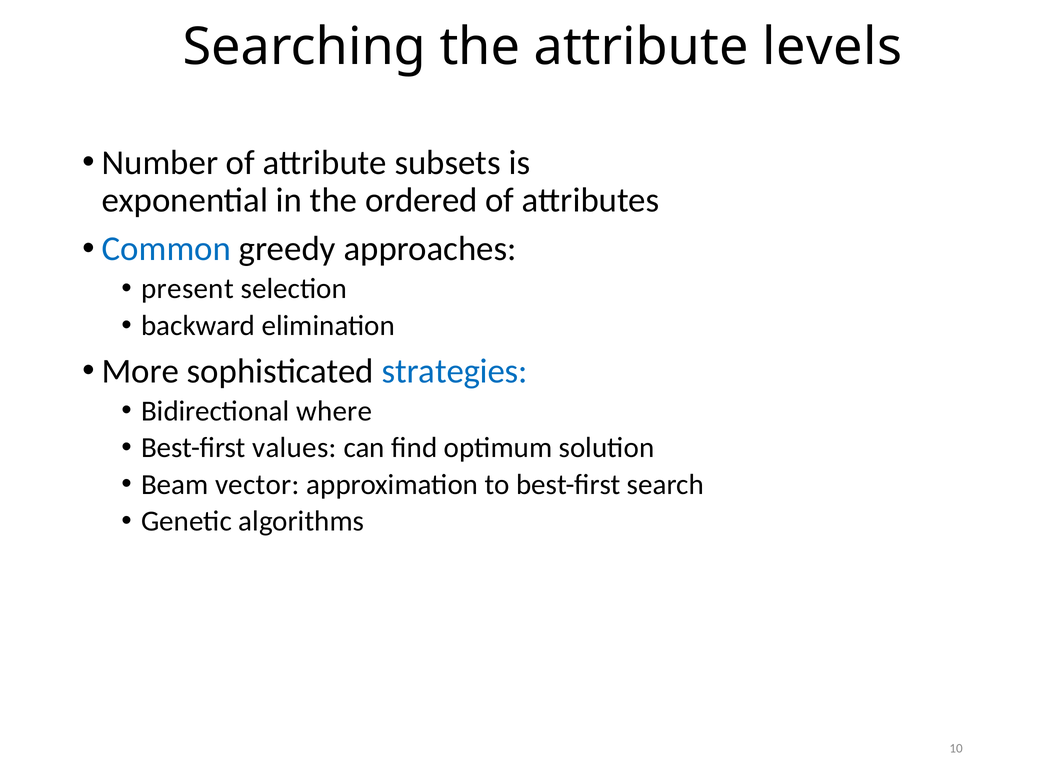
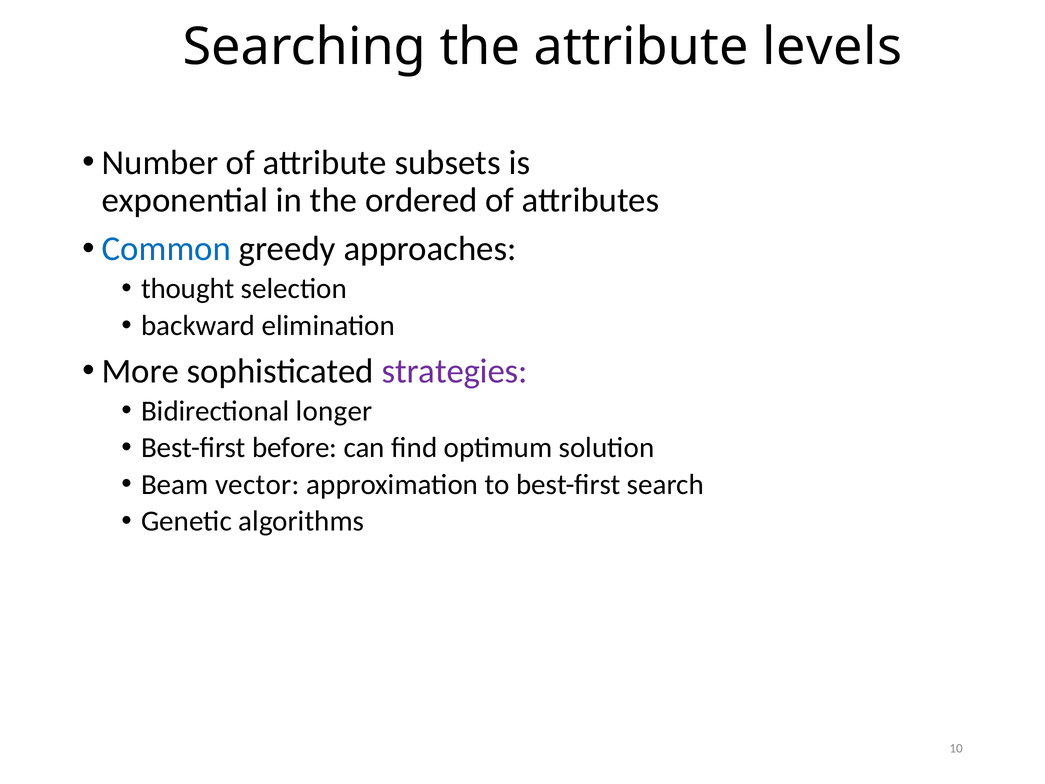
present: present -> thought (188, 289)
strategies colour: blue -> purple (455, 371)
where: where -> longer (334, 411)
values: values -> before (295, 448)
